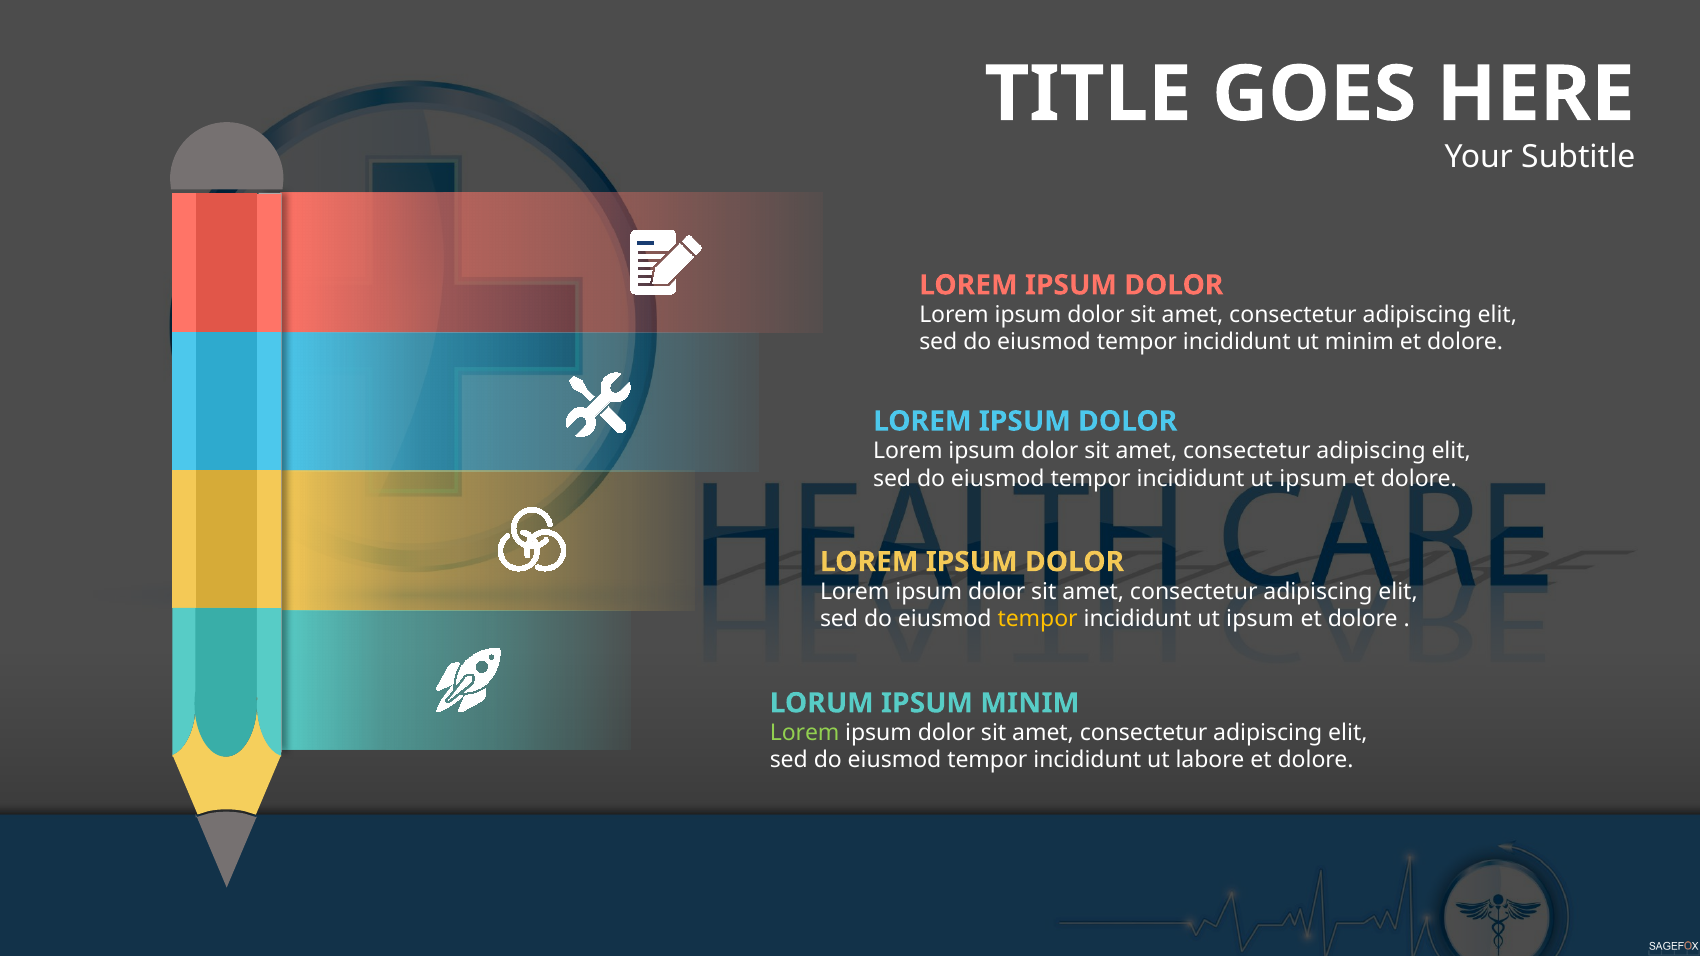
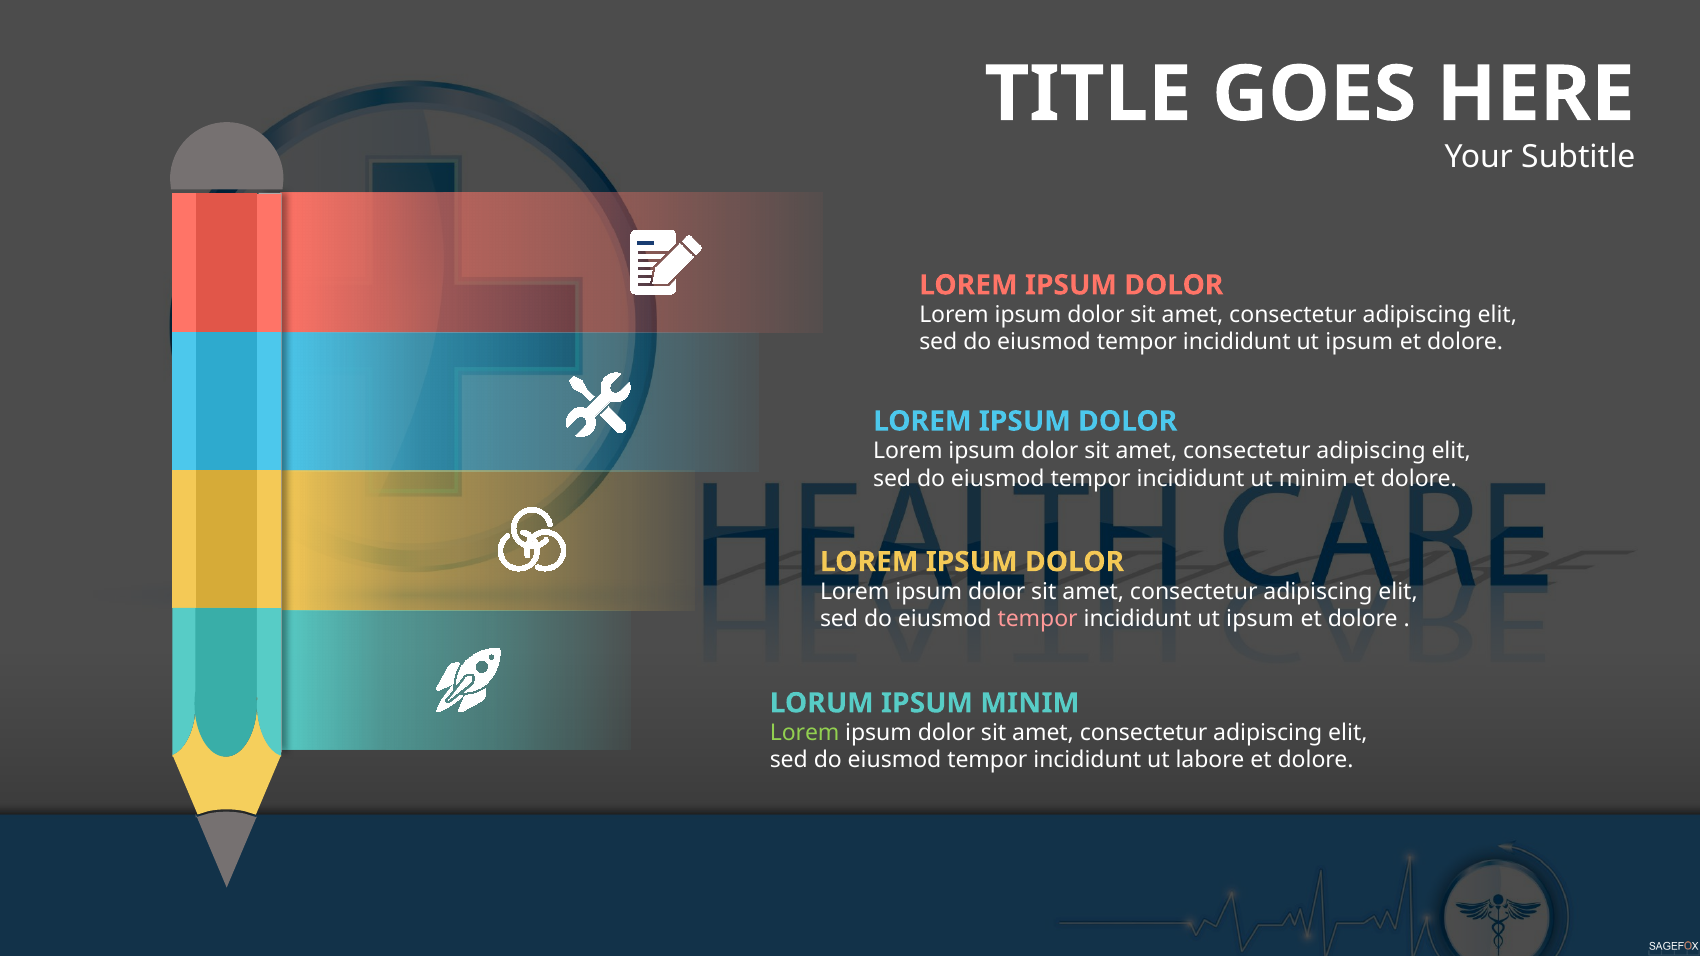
minim: minim -> ipsum (1359, 342)
ipsum: ipsum -> minim (1313, 479)
tempor colour: yellow -> pink (1038, 619)
